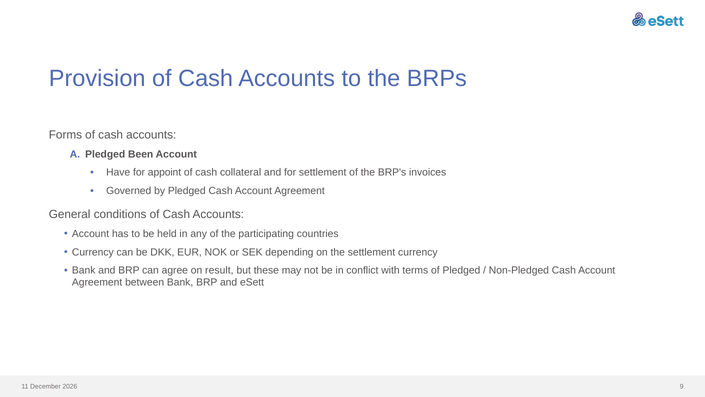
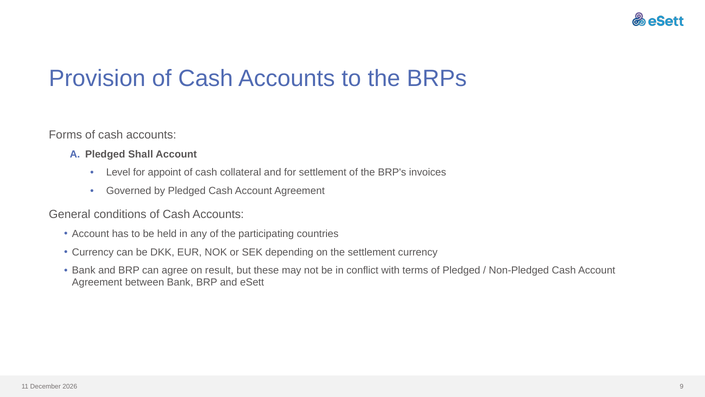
Been: Been -> Shall (141, 154)
Have: Have -> Level (118, 172)
